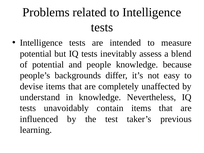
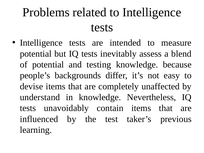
people: people -> testing (99, 65)
